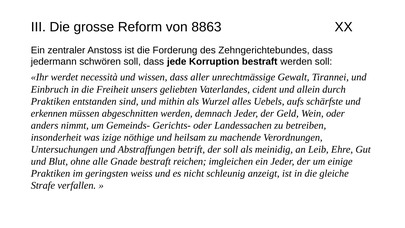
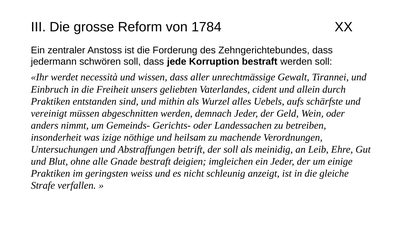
8863: 8863 -> 1784 (206, 27)
erkennen: erkennen -> vereinigt (49, 113)
reichen: reichen -> deigien (190, 161)
